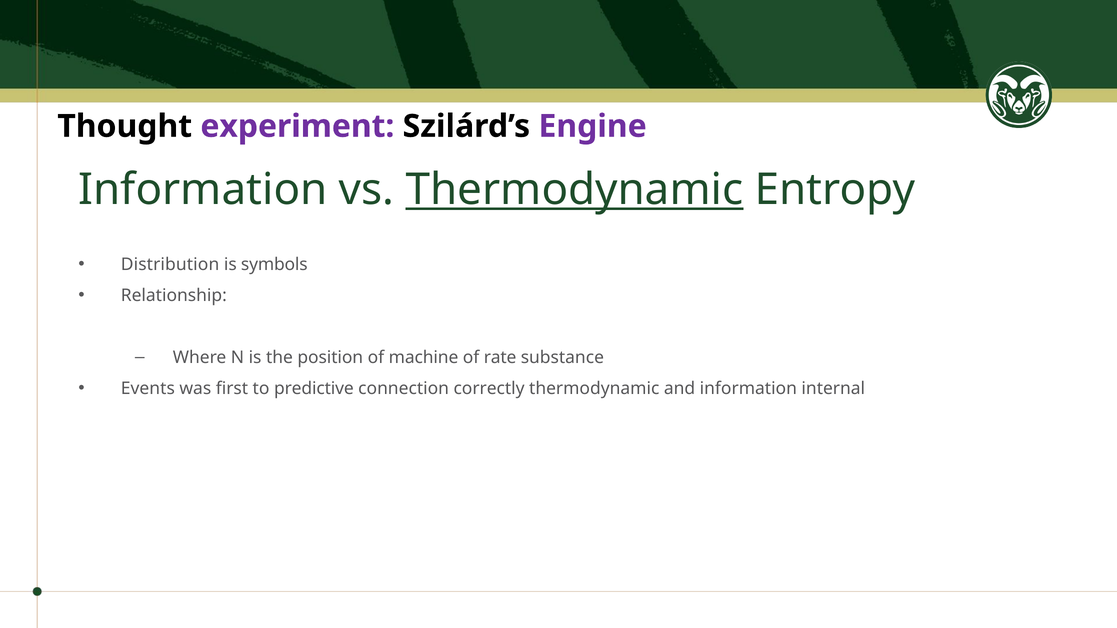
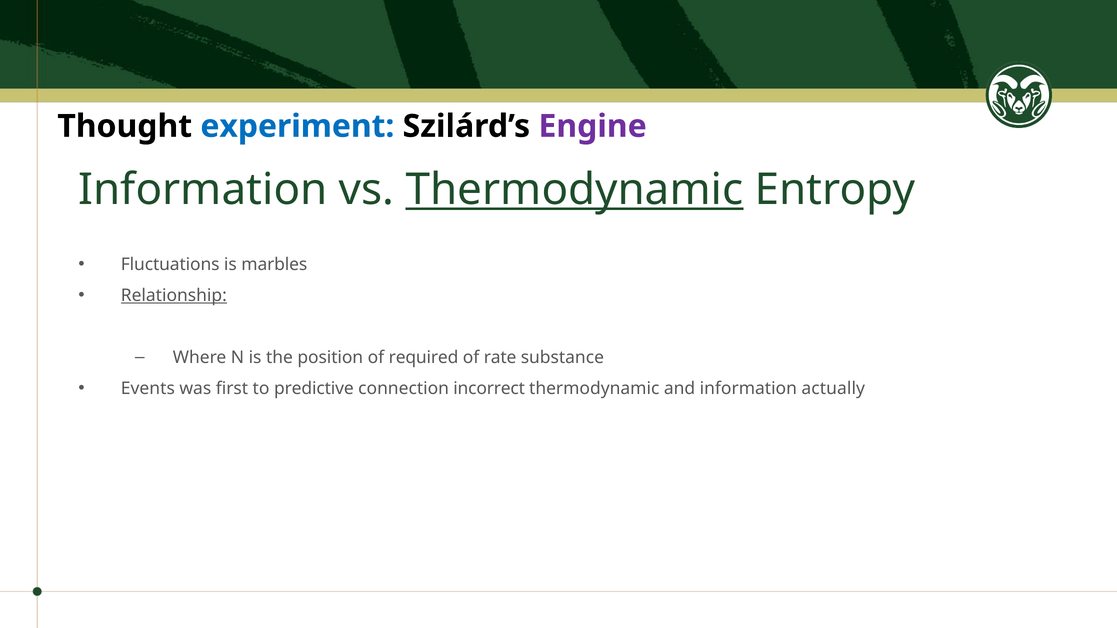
experiment colour: purple -> blue (297, 126)
Distribution: Distribution -> Fluctuations (170, 265)
symbols: symbols -> marbles (274, 265)
Relationship underline: none -> present (174, 296)
machine: machine -> required (424, 358)
correctly: correctly -> incorrect (489, 389)
internal: internal -> actually (833, 389)
